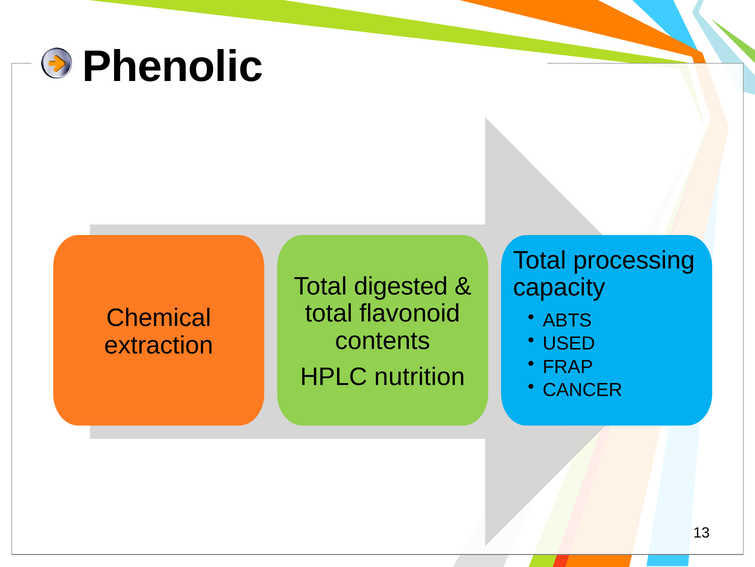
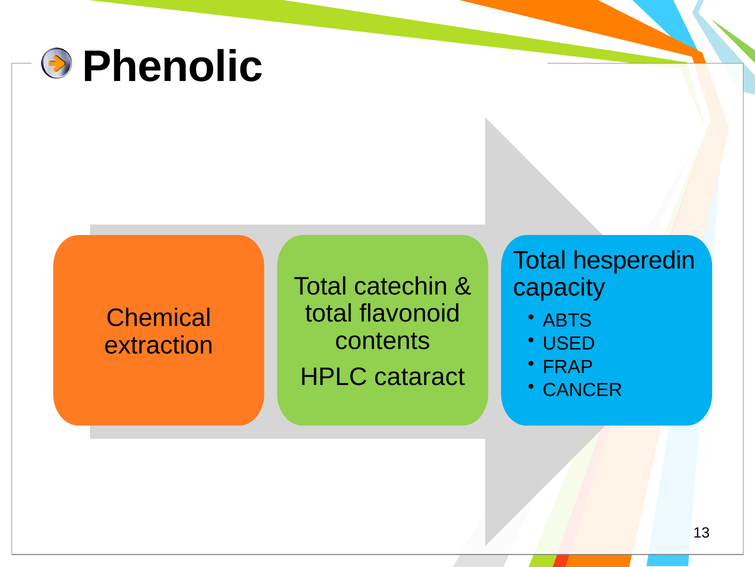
processing: processing -> hesperedin (634, 260)
digested: digested -> catechin (401, 286)
nutrition: nutrition -> cataract (420, 376)
